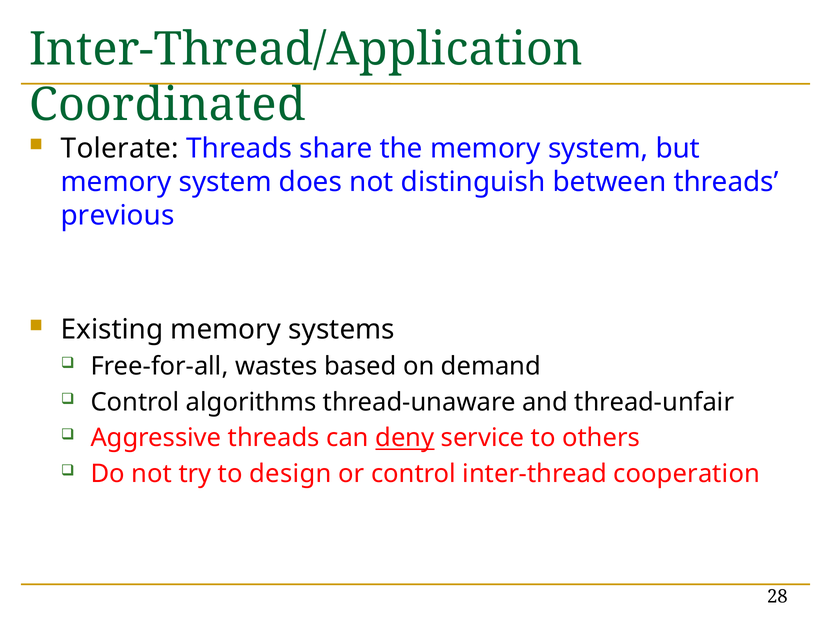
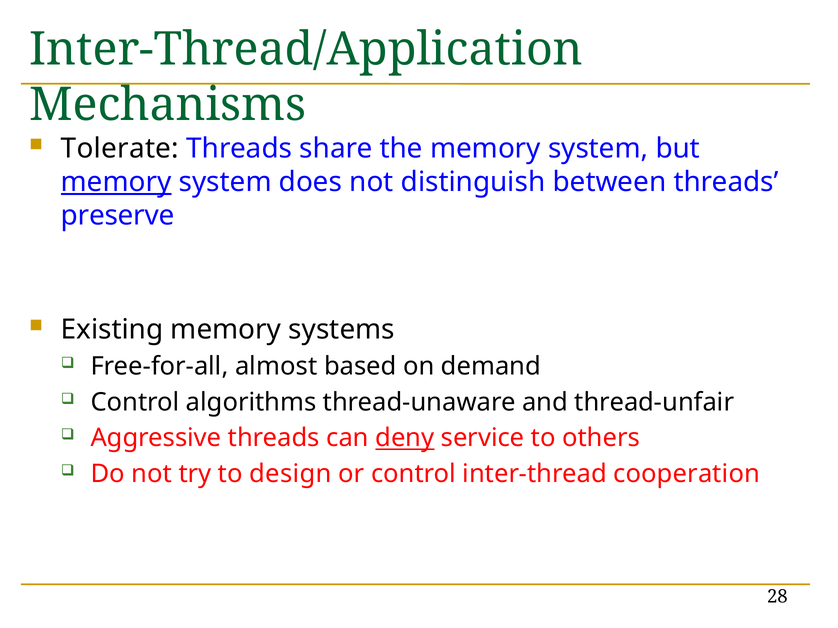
Coordinated: Coordinated -> Mechanisms (168, 105)
memory underline: none -> present (116, 182)
previous: previous -> preserve (118, 216)
wastes: wastes -> almost (276, 367)
